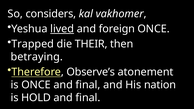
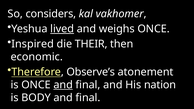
foreign: foreign -> weighs (117, 29)
Trapped: Trapped -> Inspired (33, 44)
betraying: betraying -> economic (37, 57)
and underline: none -> present (63, 85)
HOLD: HOLD -> BODY (36, 98)
